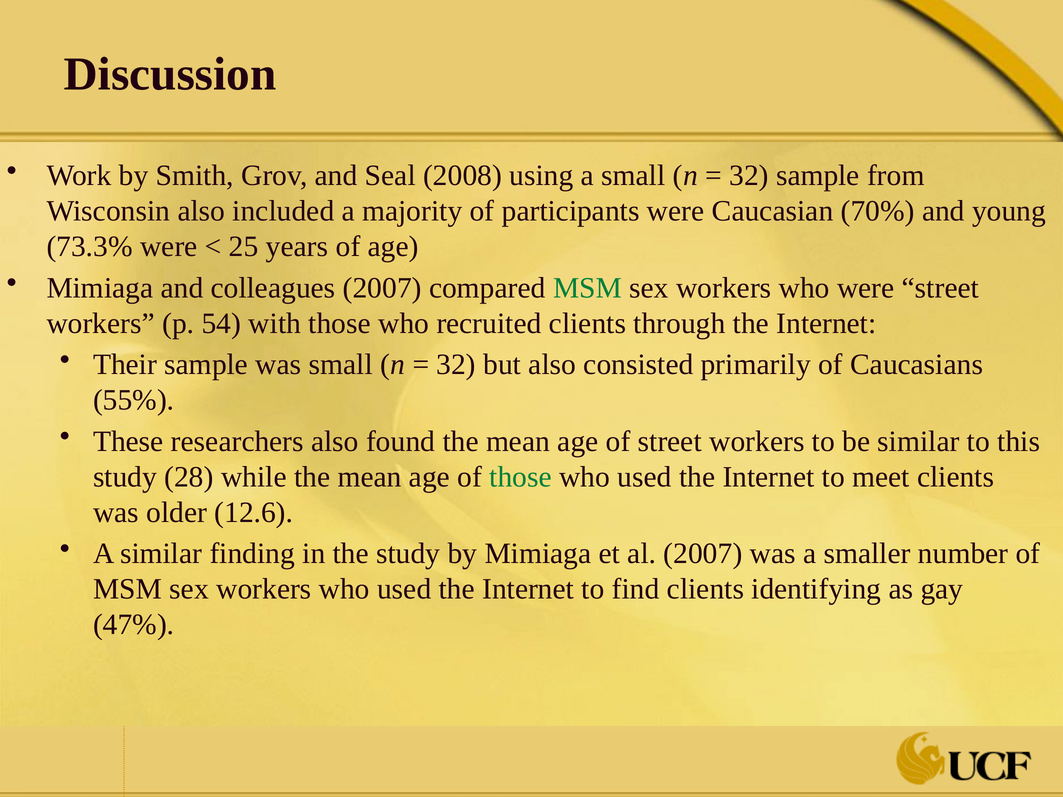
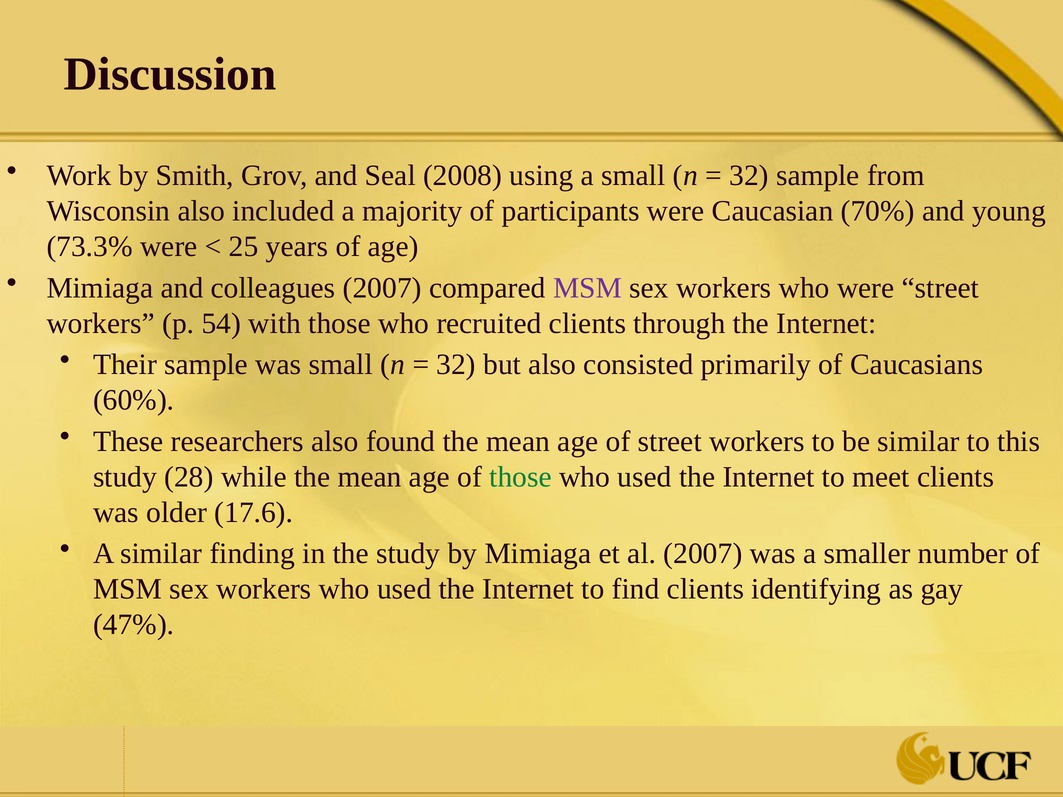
MSM colour: green -> purple (587, 288)
55%: 55% -> 60% (134, 400)
12.6: 12.6 -> 17.6 (254, 512)
